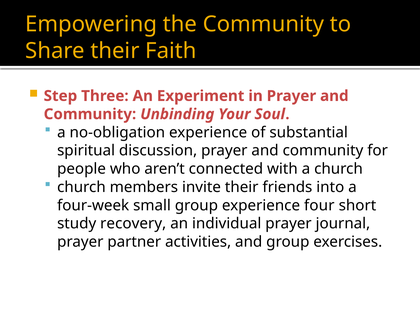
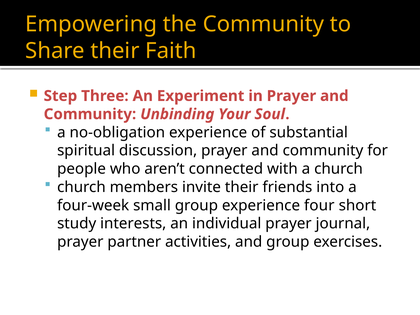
recovery: recovery -> interests (133, 224)
